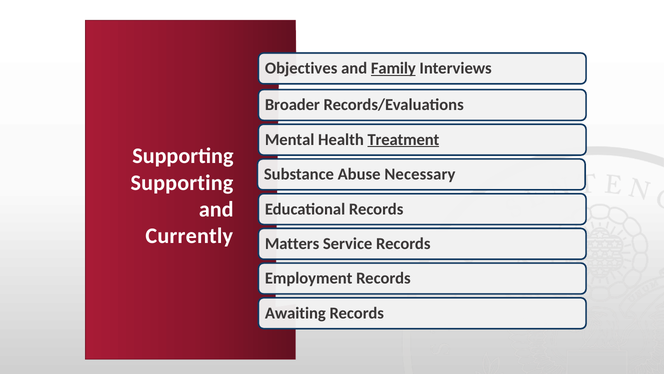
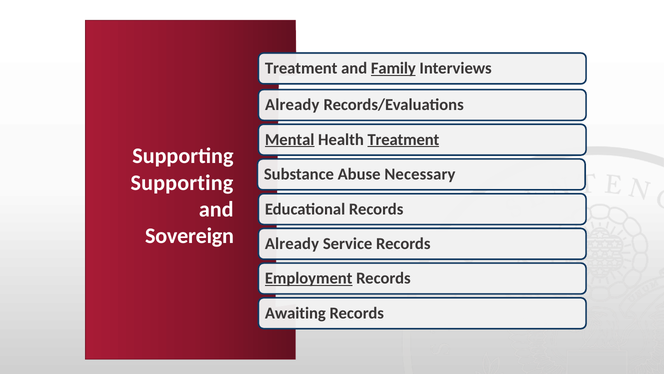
Objectives: Objectives -> Treatment (301, 68)
Broader: Broader -> Already (292, 105)
Mental underline: none -> present (290, 139)
Currently: Currently -> Sovereign (189, 236)
Matters: Matters -> Already (292, 243)
Employment underline: none -> present (309, 278)
